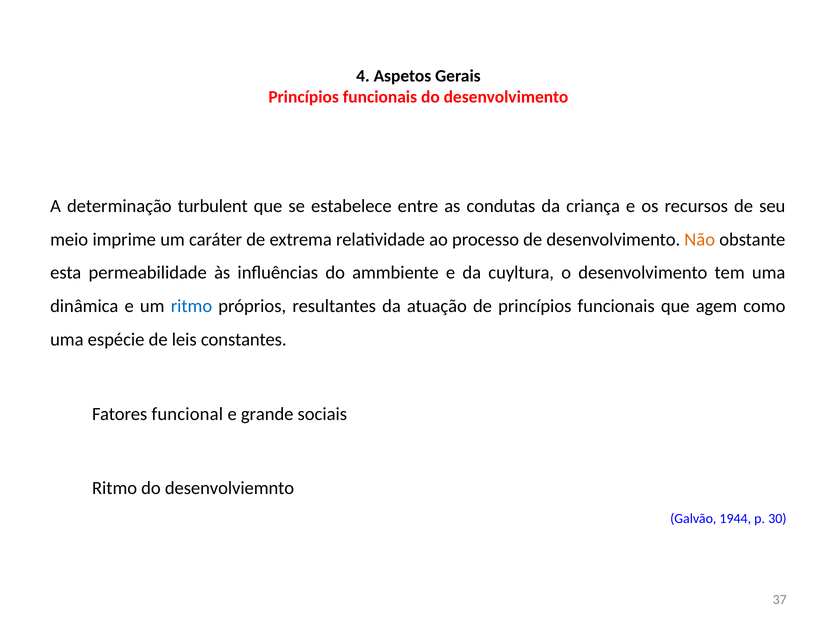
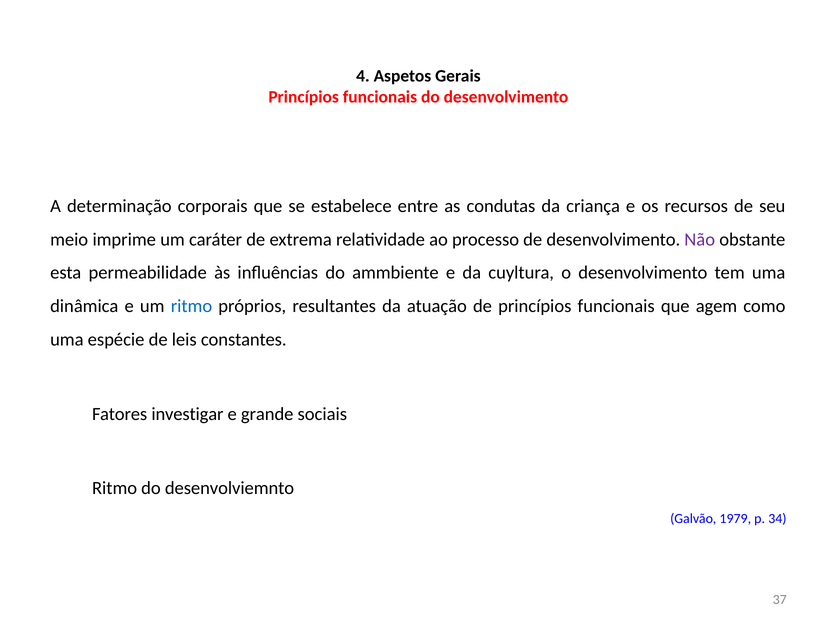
turbulent: turbulent -> corporais (213, 206)
Não colour: orange -> purple (700, 239)
funcional: funcional -> investigar (187, 414)
1944: 1944 -> 1979 (735, 518)
30: 30 -> 34 (777, 518)
